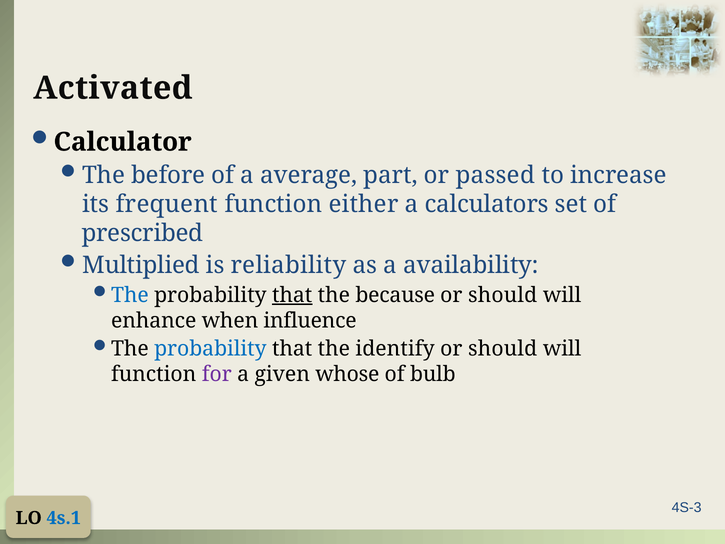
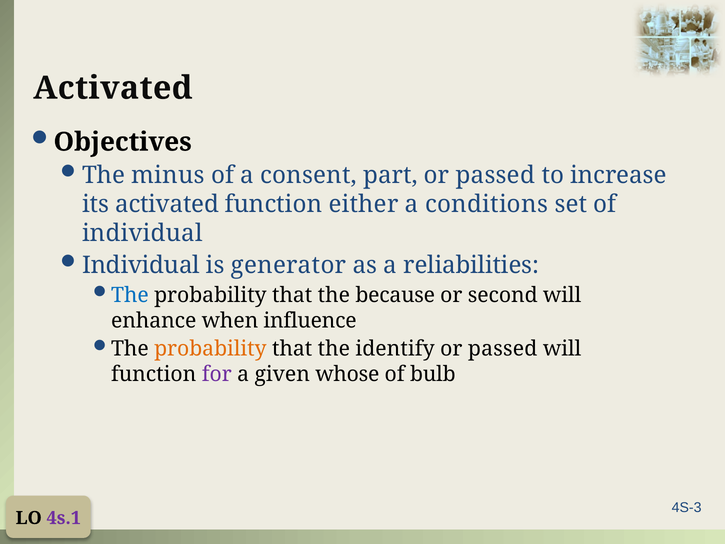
Calculator: Calculator -> Objectives (123, 142)
before: before -> minus (168, 175)
average: average -> consent (309, 175)
its frequent: frequent -> activated (167, 204)
calculators: calculators -> conditions (486, 204)
prescribed: prescribed -> individual (142, 233)
Multiplied: Multiplied -> Individual (141, 265)
reliability: reliability -> generator (288, 265)
availability: availability -> reliabilities (471, 265)
that underline: present -> none (292, 295)
should: should -> second (503, 295)
probability colour: blue -> orange (210, 349)
should: should -> passed (503, 349)
4s.1 colour: blue -> purple (64, 518)
